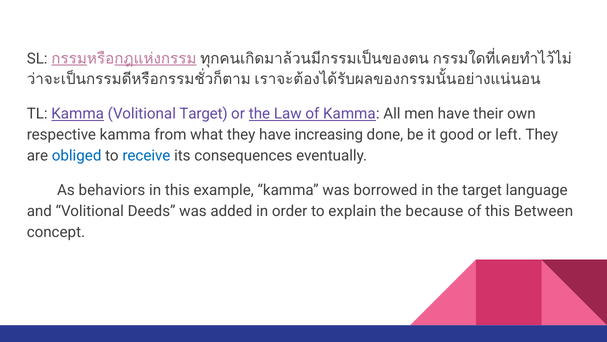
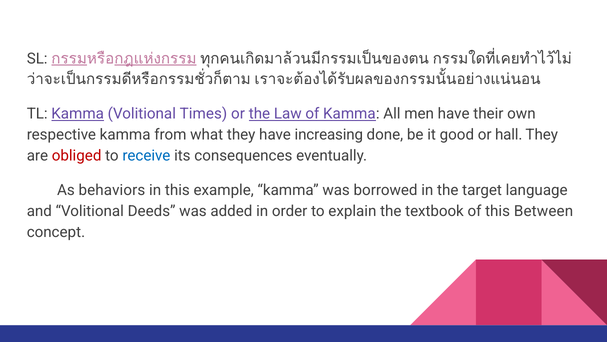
Volitional Target: Target -> Times (203, 114)
left: left -> hall (509, 135)
obliged colour: blue -> red (77, 156)
because: because -> textbook (435, 211)
